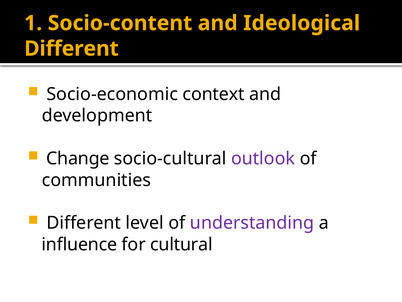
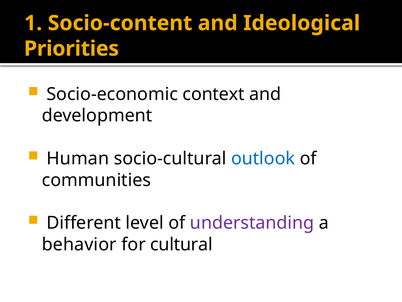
Different: Different -> Priorities (71, 49)
Change: Change -> Human (78, 158)
outlook colour: purple -> blue (263, 158)
influence: influence -> behavior (79, 244)
